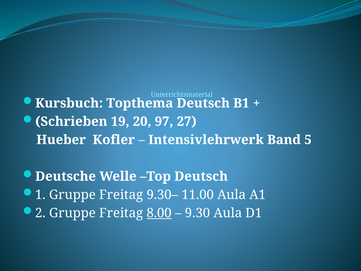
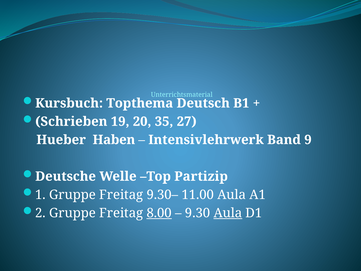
97: 97 -> 35 (164, 121)
Kofler: Kofler -> Haben (114, 140)
5: 5 -> 9 (308, 140)
Top Deutsch: Deutsch -> Partizip (201, 176)
Aula underline: none -> present (228, 213)
